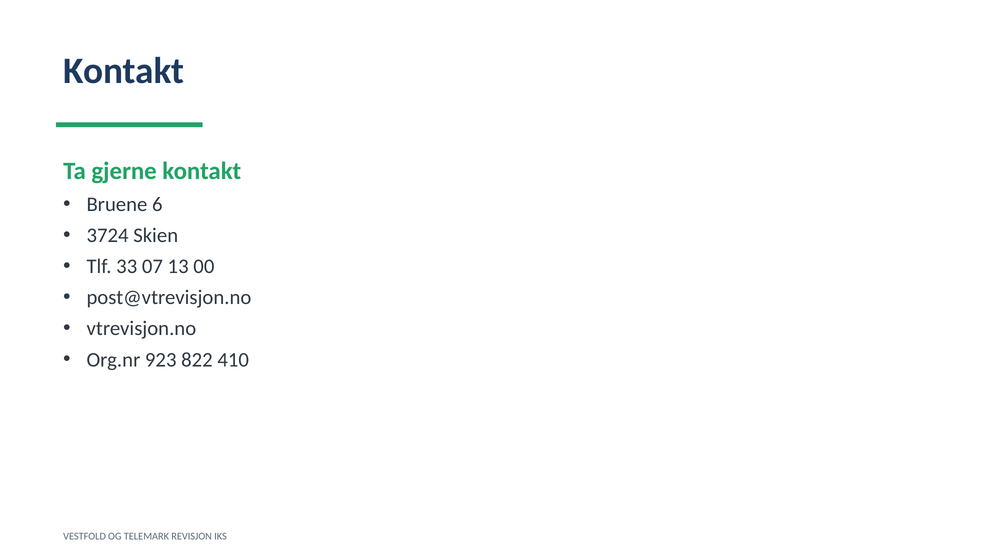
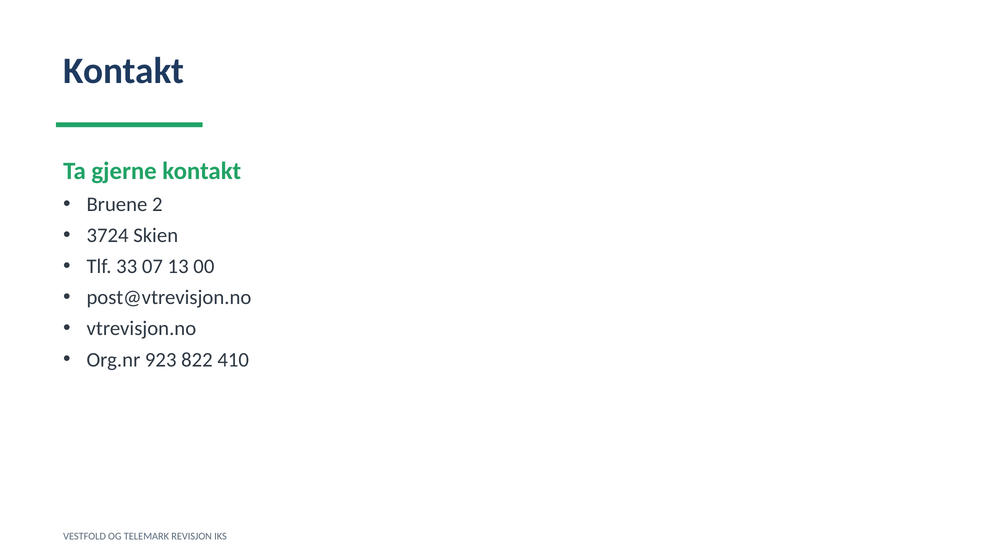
6: 6 -> 2 (157, 204)
